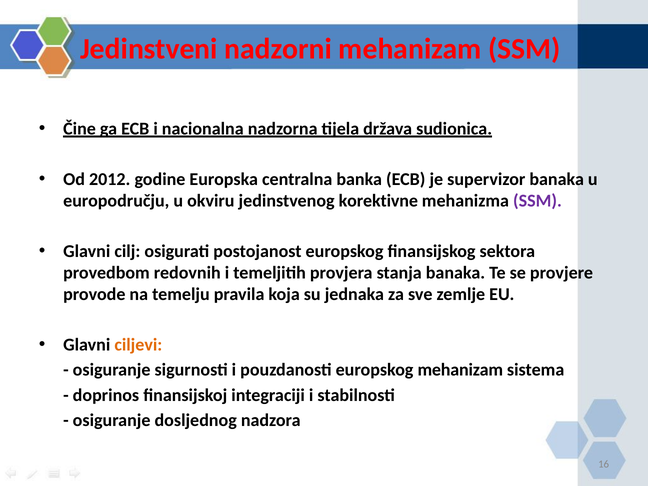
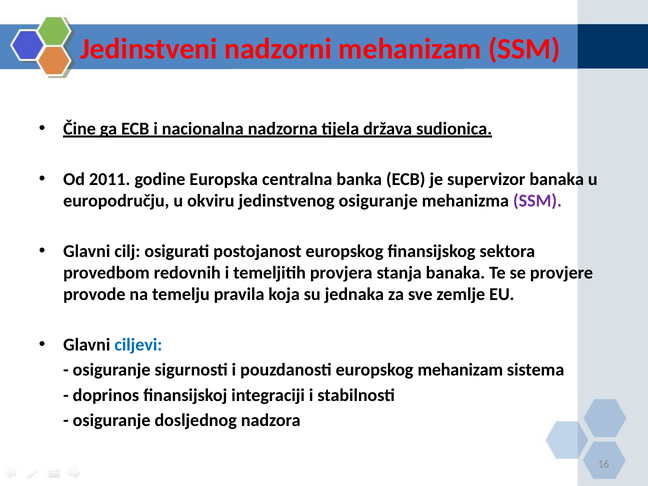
2012: 2012 -> 2011 (110, 179)
jedinstvenog korektivne: korektivne -> osiguranje (378, 201)
ciljevi colour: orange -> blue (138, 345)
